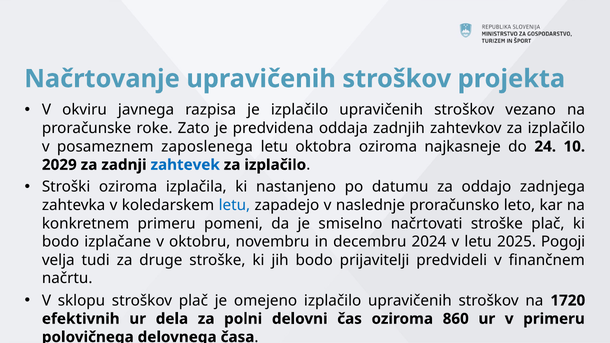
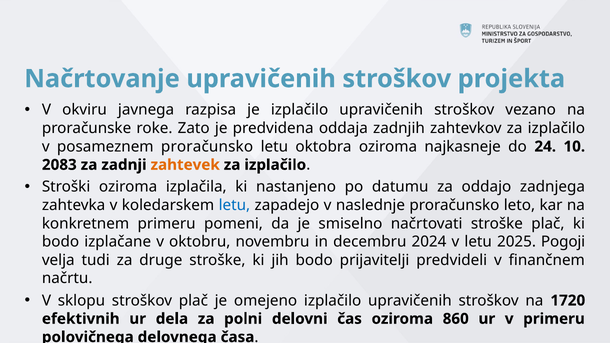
posameznem zaposlenega: zaposlenega -> proračunsko (207, 147)
2029: 2029 -> 2083 (59, 165)
zahtevek colour: blue -> orange (185, 165)
